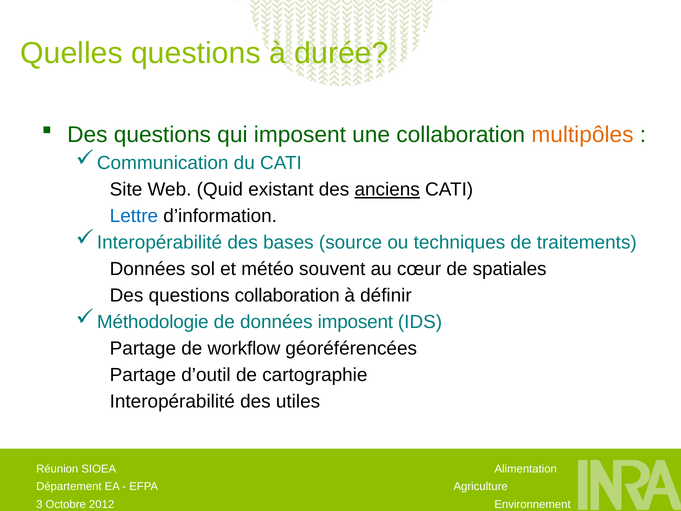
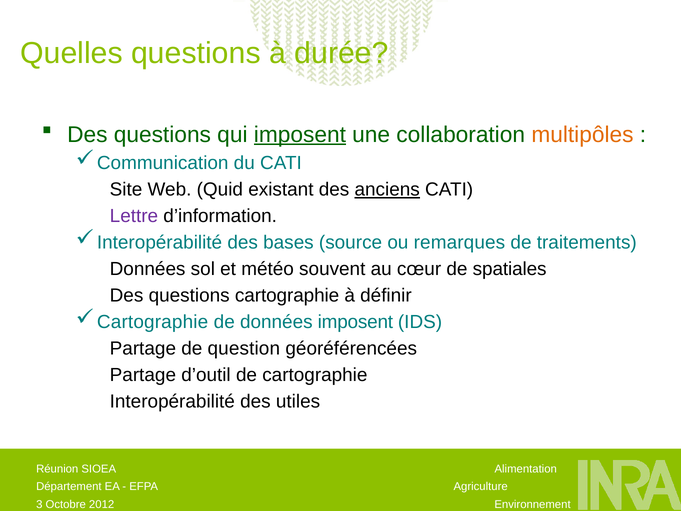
imposent underline: none -> present (300, 135)
Lettre colour: blue -> purple (134, 216)
techniques: techniques -> remarques (459, 243)
questions collaboration: collaboration -> cartographie (287, 295)
Méthodologie: Méthodologie -> Cartographie (153, 322)
workflow: workflow -> question (244, 348)
